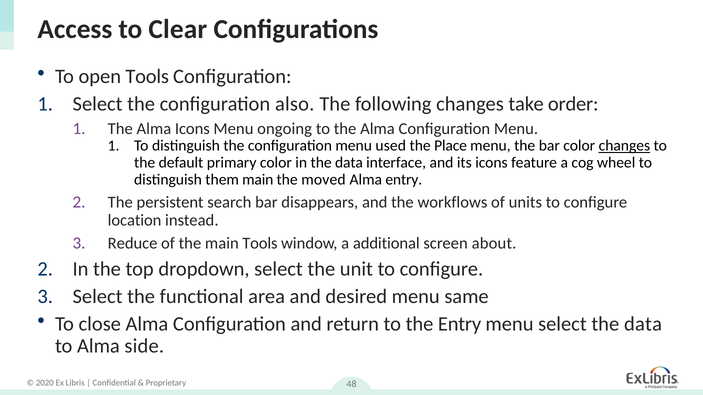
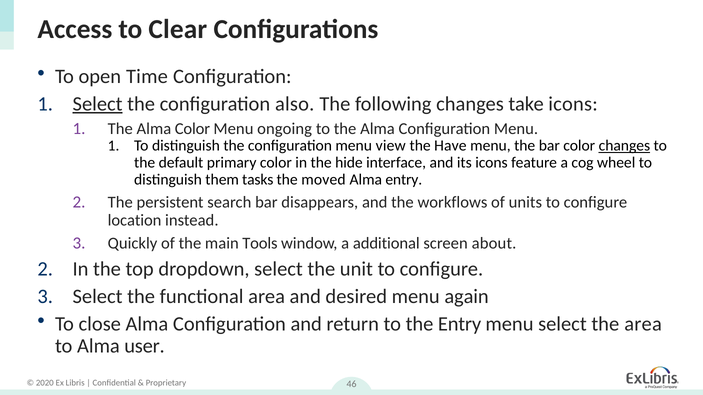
open Tools: Tools -> Time (147, 77)
Select underline: none -> present (98, 104)
take order: order -> icons (573, 104)
Alma Icons: Icons -> Color (192, 129)
used: used -> view (391, 146)
Place: Place -> Have (450, 146)
in the data: data -> hide (349, 163)
them main: main -> tasks (258, 180)
Reduce: Reduce -> Quickly (133, 244)
same: same -> again (467, 297)
select the data: data -> area (643, 324)
side: side -> user (145, 346)
48: 48 -> 46 (352, 385)
